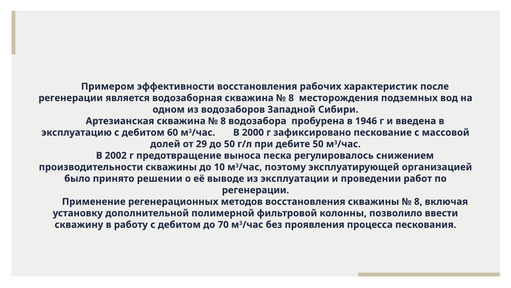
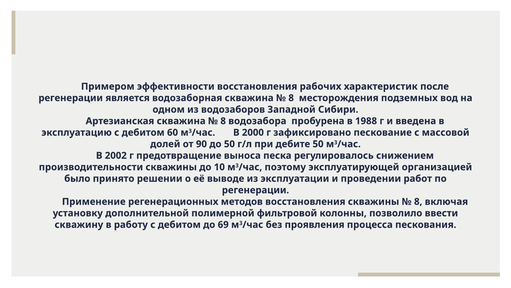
1946: 1946 -> 1988 (366, 121)
29: 29 -> 90 (201, 144)
70: 70 -> 69 (223, 224)
